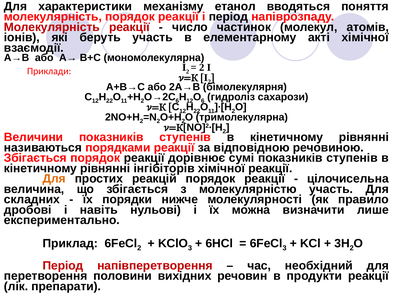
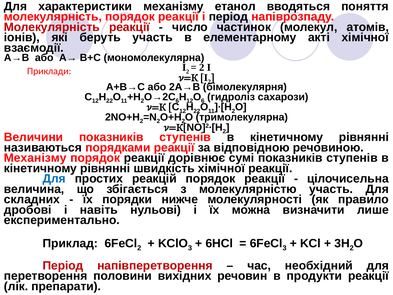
Збігається: Збігається -> Механізму (35, 158)
інгібіторів: інгібіторів -> швидкість (164, 168)
Для colour: orange -> blue (54, 179)
